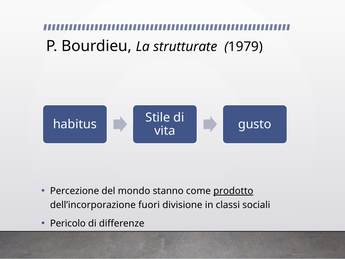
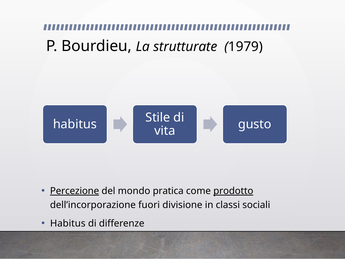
Percezione underline: none -> present (75, 191)
stanno: stanno -> pratica (168, 191)
Pericolo: Pericolo -> Habitus (68, 223)
